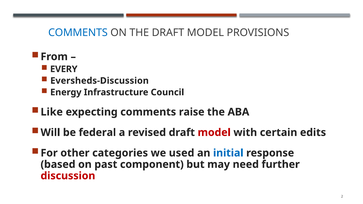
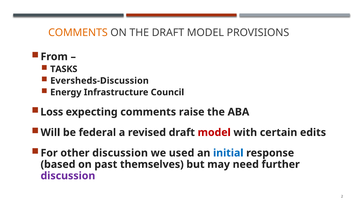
COMMENTS colour: blue -> orange (78, 33)
EVERY: EVERY -> TASKS (64, 69)
Like: Like -> Loss (52, 112)
other categories: categories -> discussion (120, 153)
component: component -> themselves (152, 165)
discussion colour: red -> purple (68, 176)
